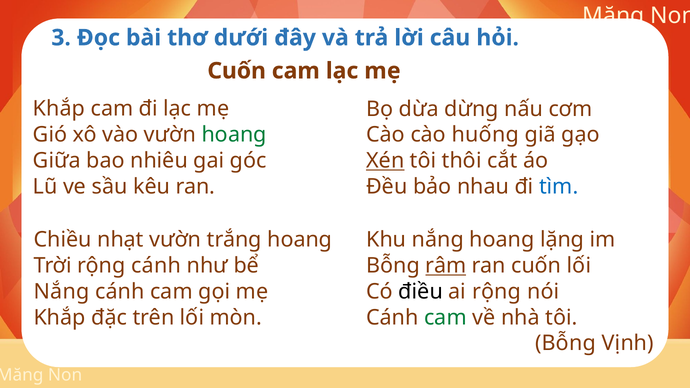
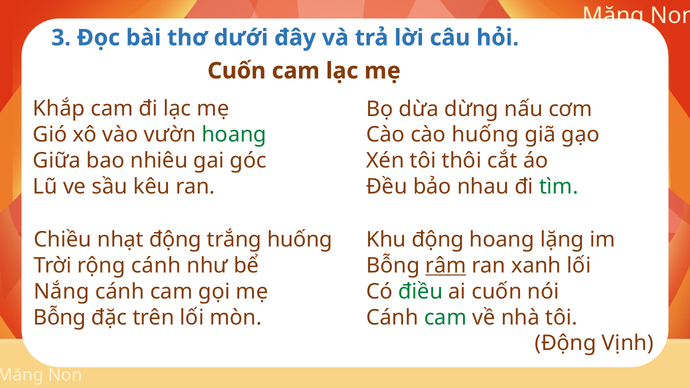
Xén underline: present -> none (385, 161)
tìm colour: blue -> green (559, 187)
nhạt vườn: vườn -> động (175, 240)
trắng hoang: hoang -> huống (300, 240)
Khu nắng: nắng -> động (438, 240)
ran cuốn: cuốn -> xanh (536, 266)
điều colour: black -> green (421, 292)
ai rộng: rộng -> cuốn (497, 292)
Khắp: Khắp -> Bỗng (60, 318)
Bỗng: Bỗng -> Động (566, 343)
